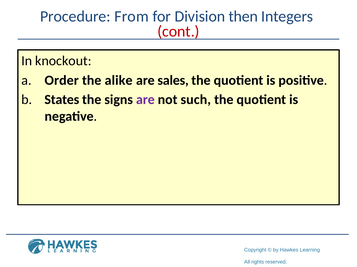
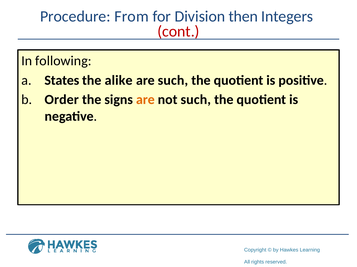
knockout: knockout -> following (63, 61)
Order: Order -> States (62, 80)
are sales: sales -> such (173, 80)
States: States -> Order (62, 100)
are colour: purple -> orange (145, 100)
